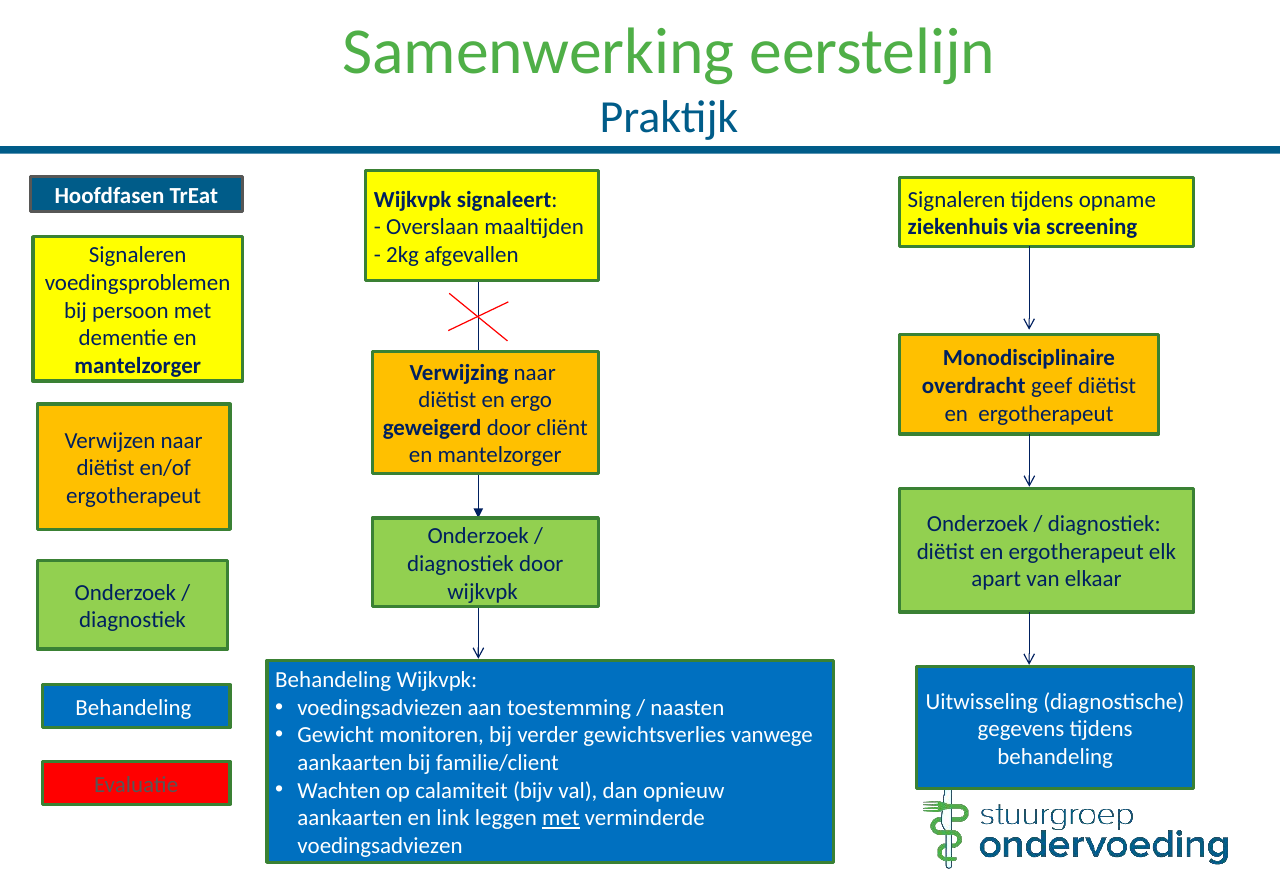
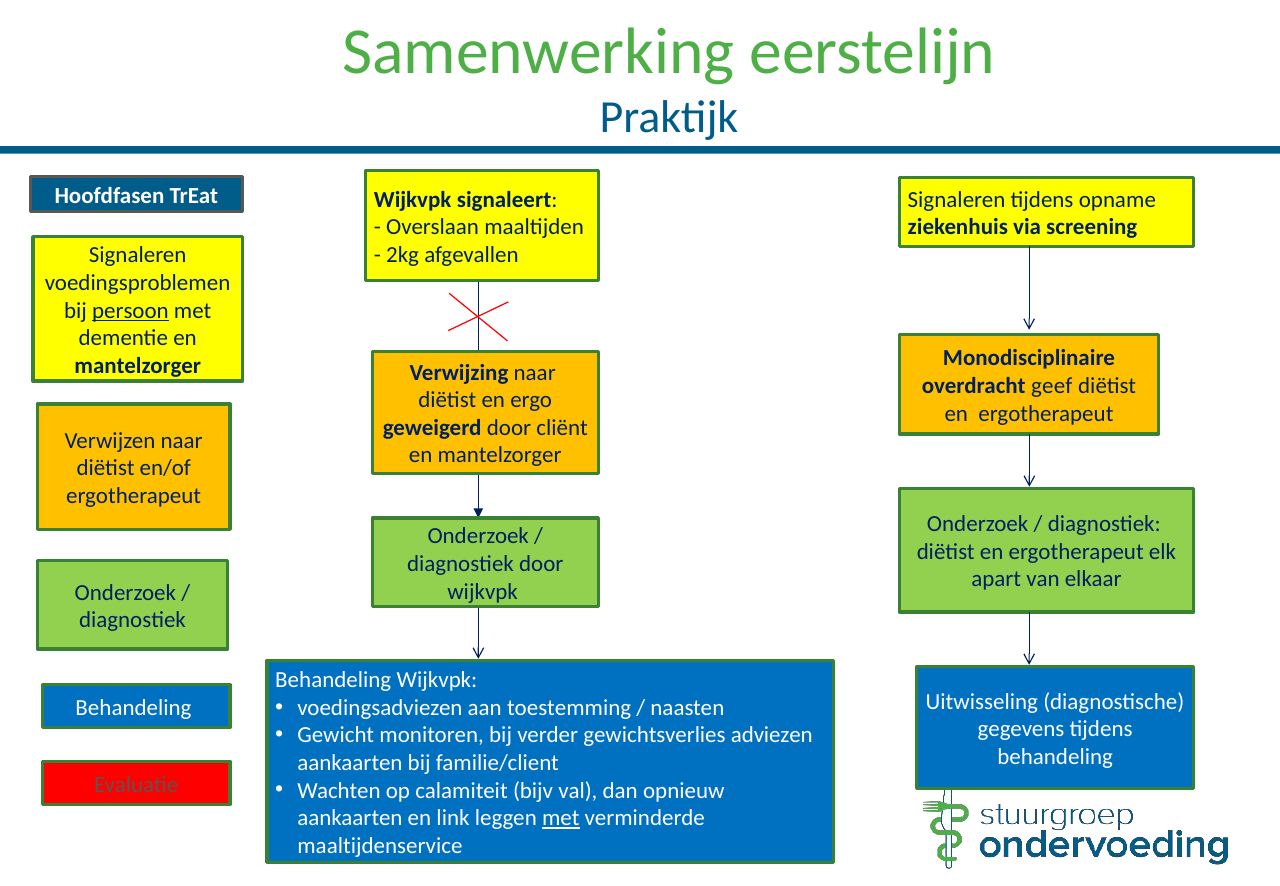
persoon underline: none -> present (130, 311)
vanwege: vanwege -> adviezen (772, 736)
voedingsadviezen: voedingsadviezen -> maaltijdenservice (380, 846)
